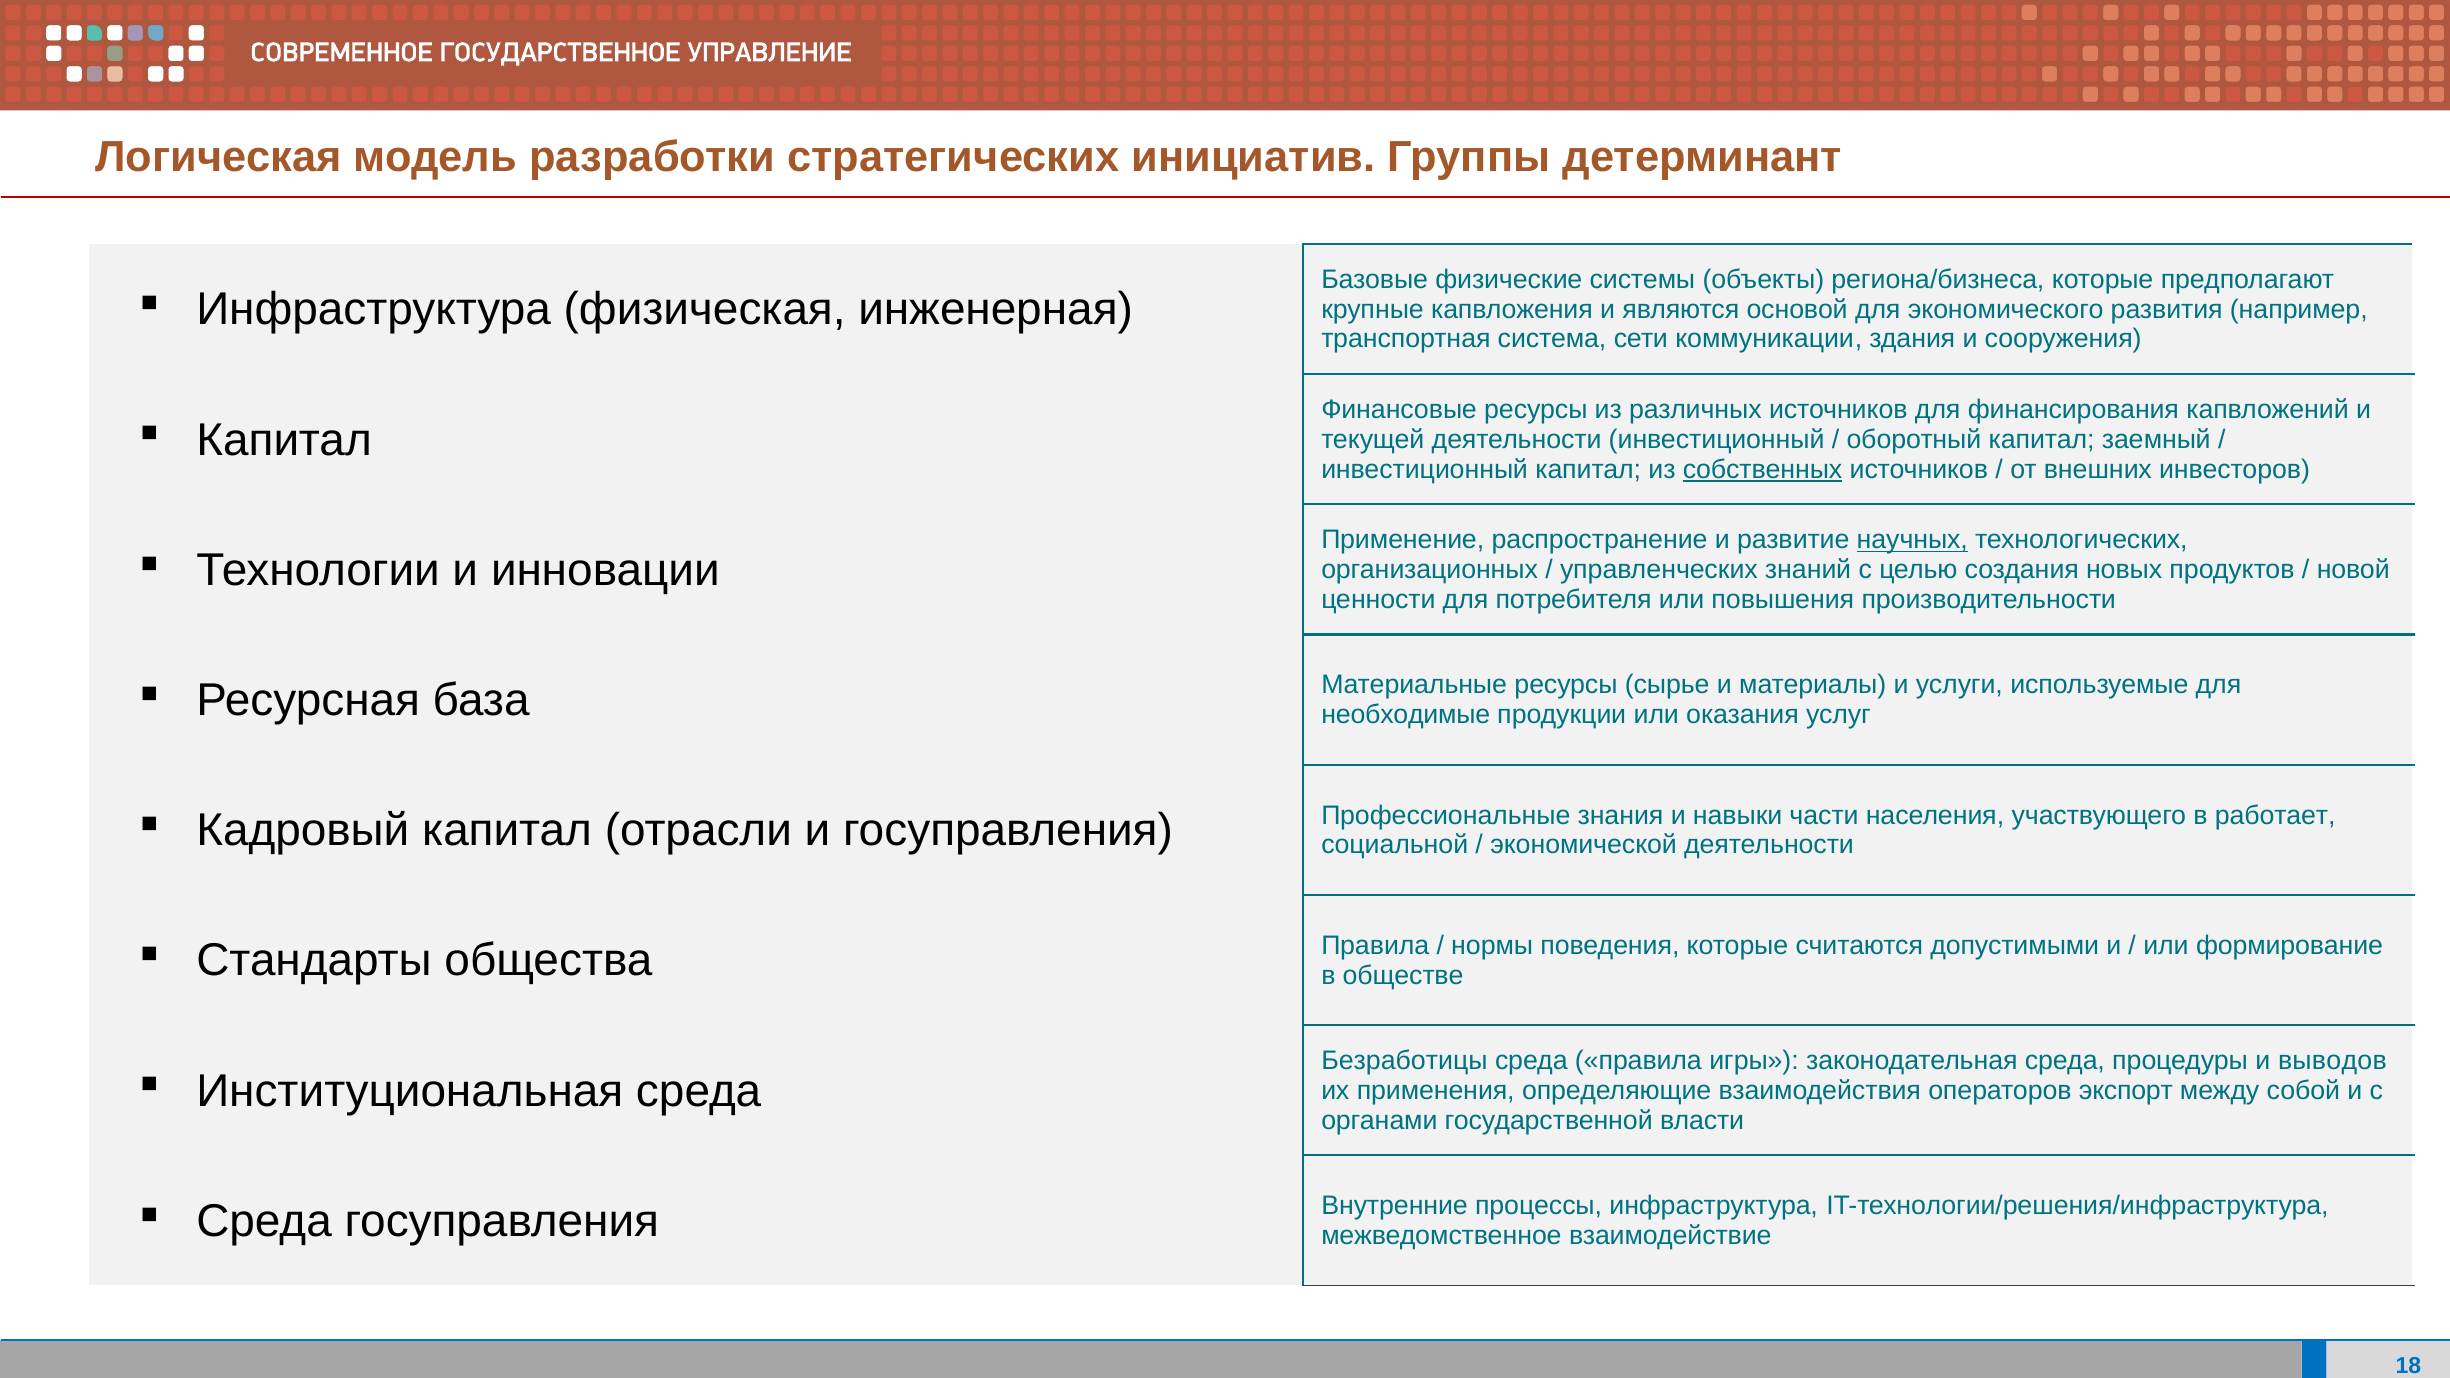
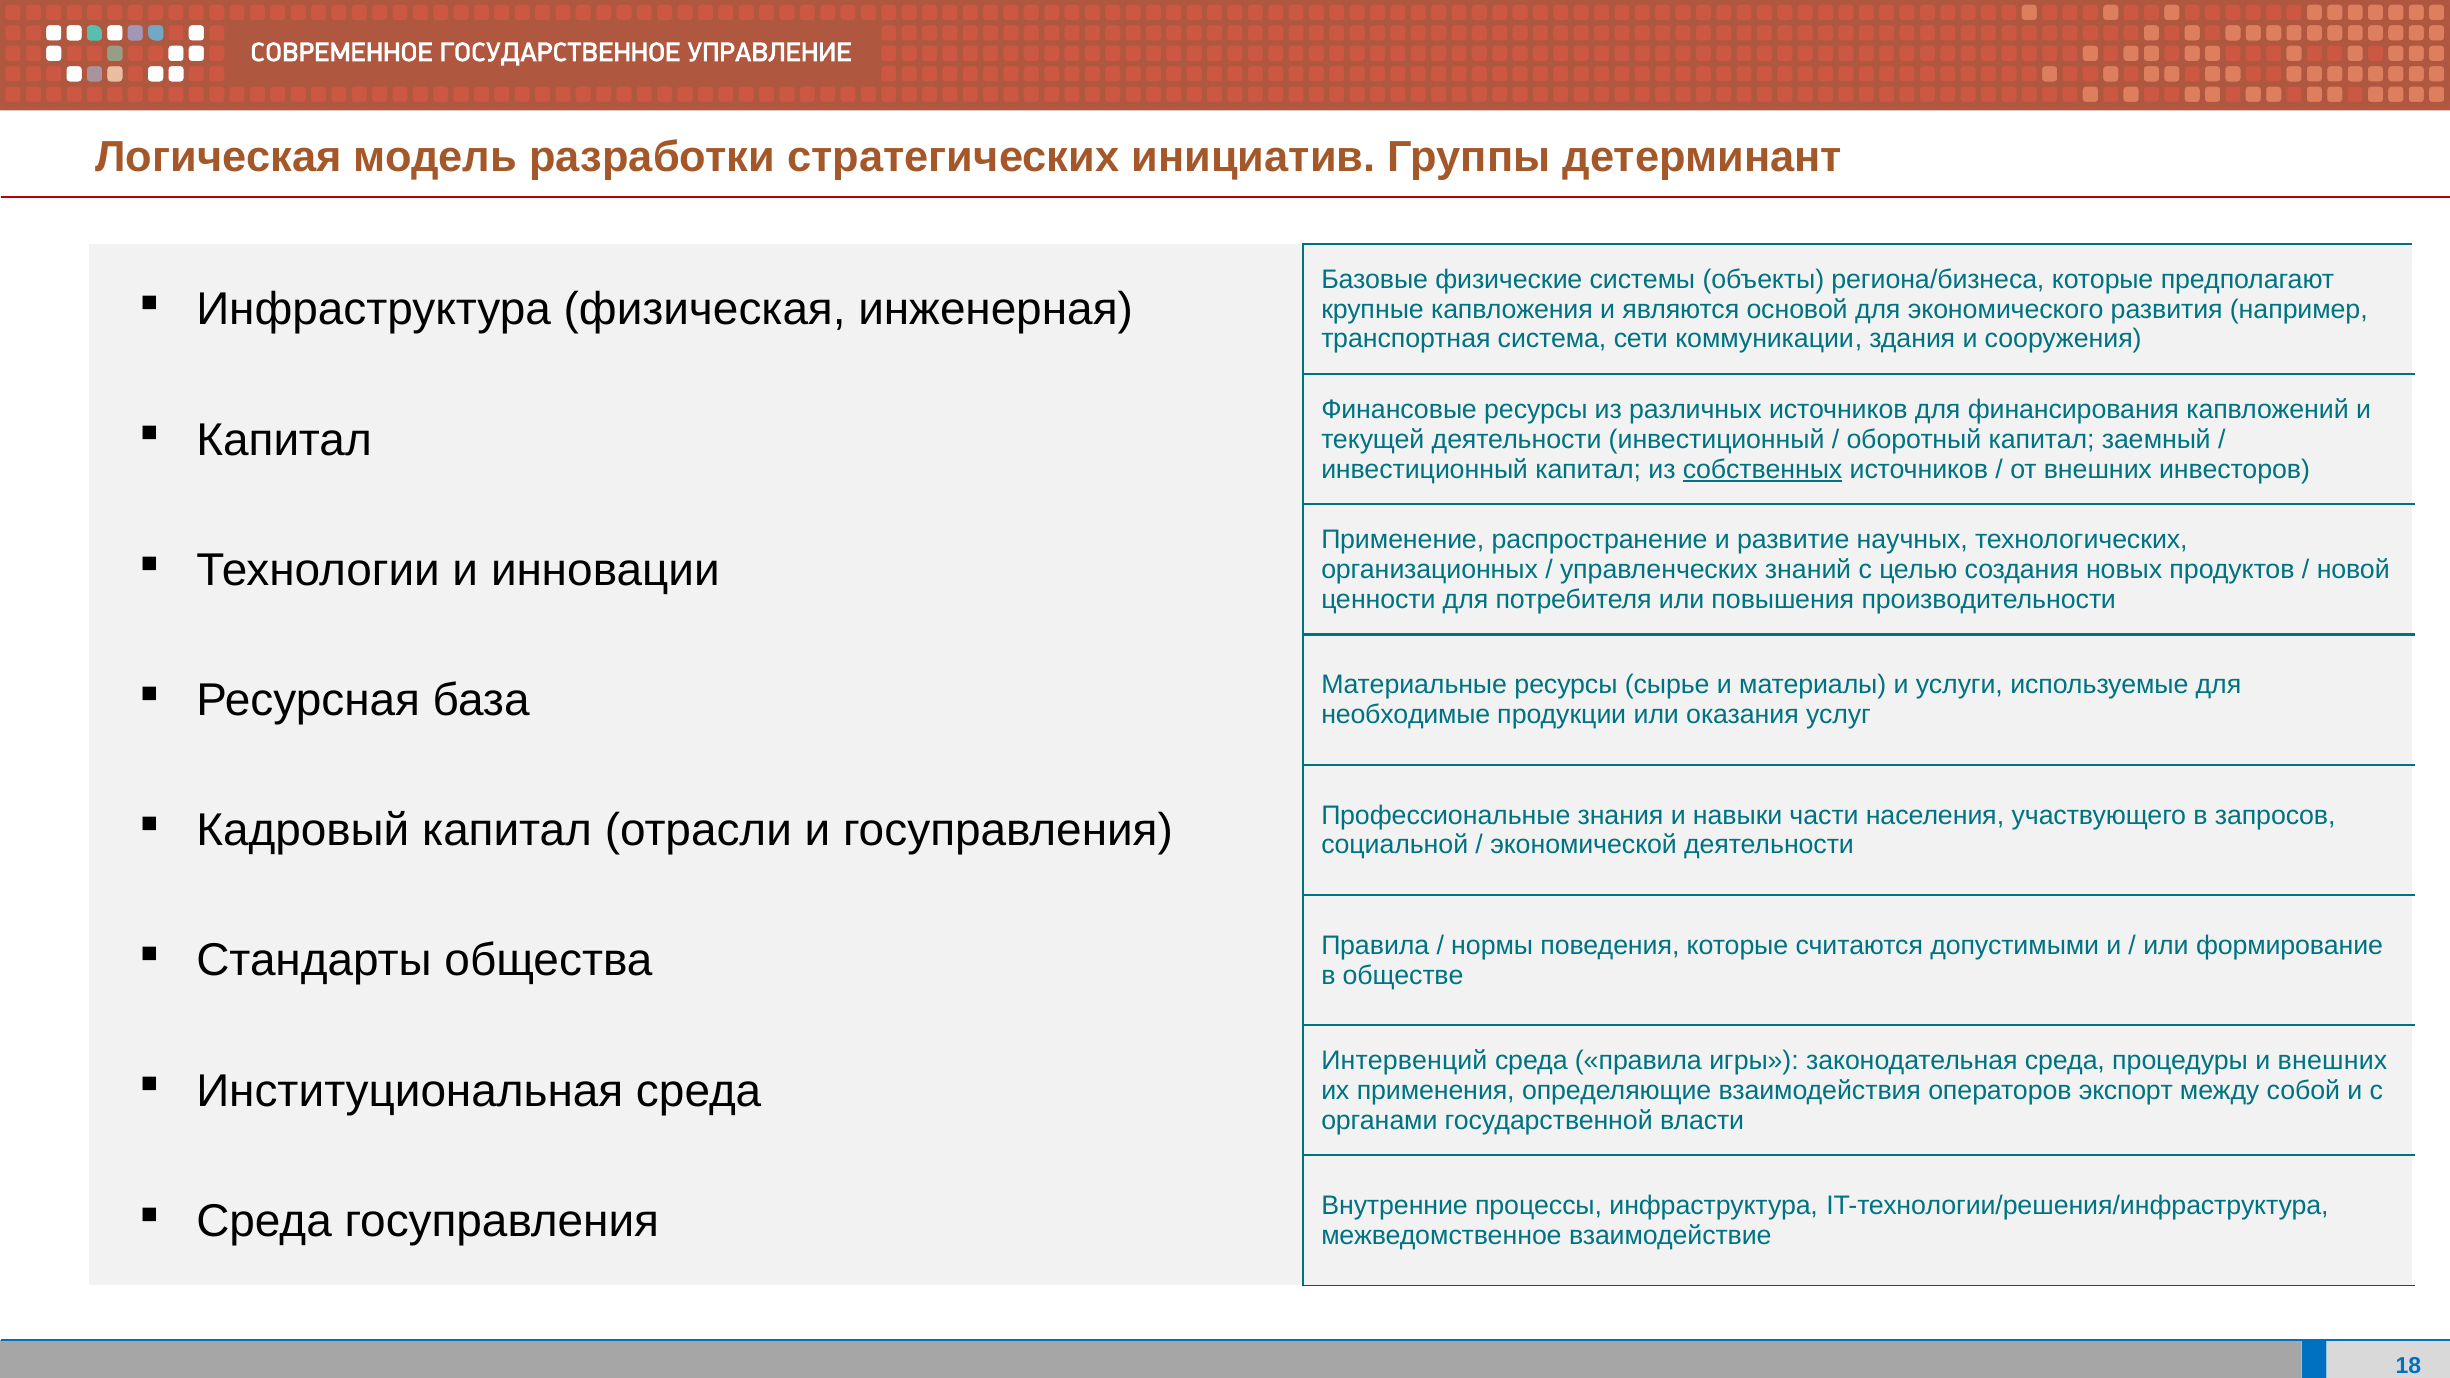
научных underline: present -> none (1912, 540)
работает: работает -> запросов (2275, 815)
Безработицы: Безработицы -> Интервенций (1404, 1061)
и выводов: выводов -> внешних (2332, 1061)
